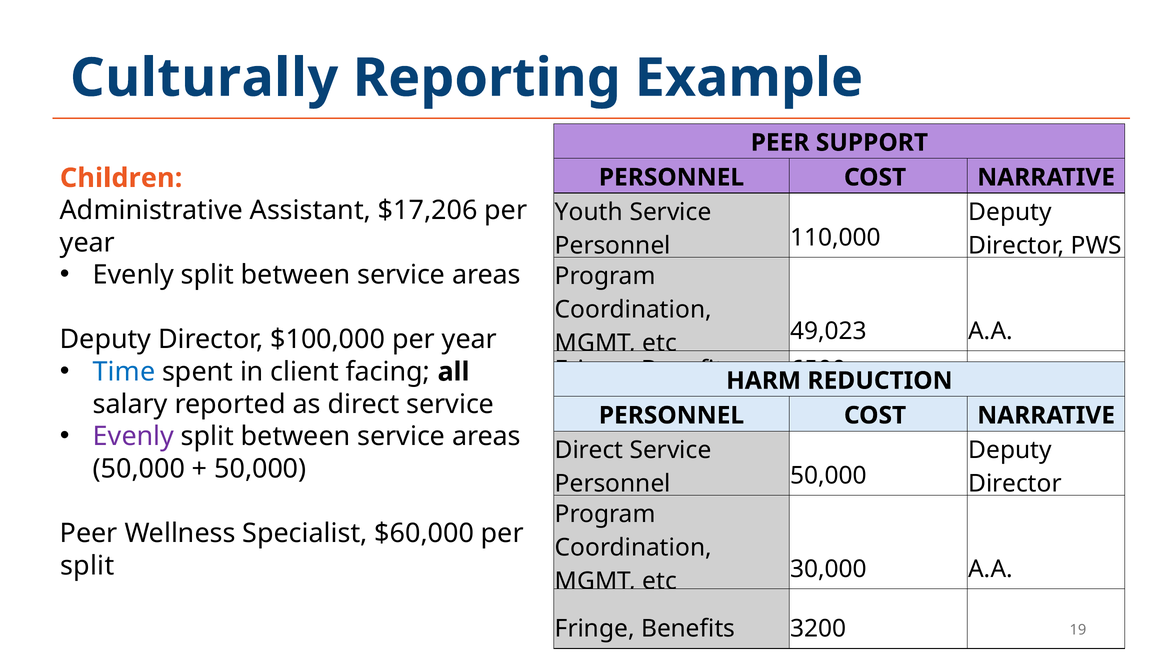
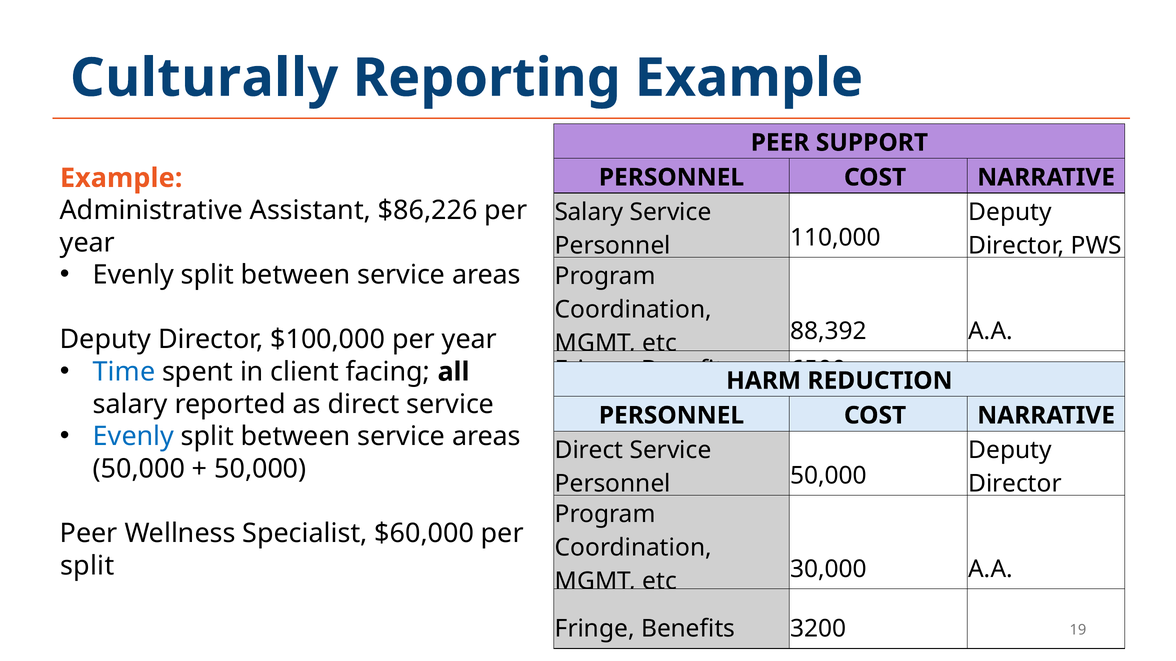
Children: Children -> Example (121, 178)
$17,206: $17,206 -> $86,226 (428, 210)
Youth: Youth -> Salary (589, 212)
49,023: 49,023 -> 88,392 (828, 331)
Evenly colour: purple -> blue (134, 437)
